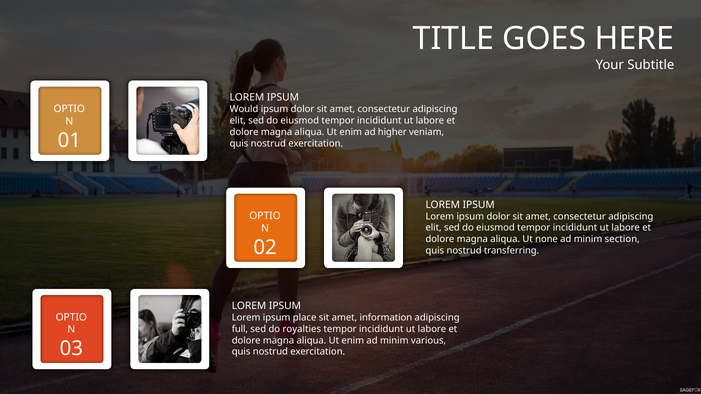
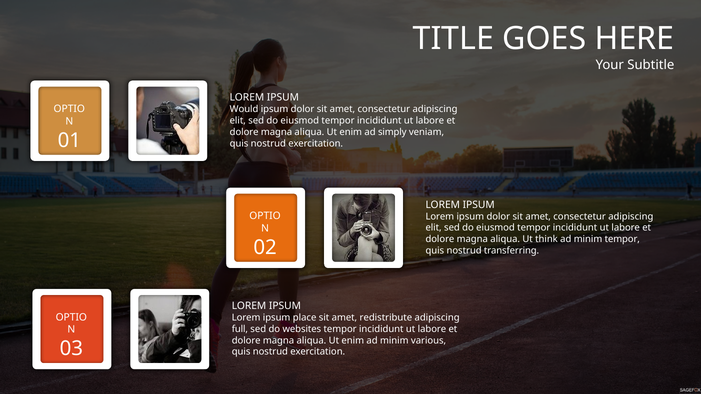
higher: higher -> simply (392, 132)
none: none -> think (547, 239)
minim section: section -> tempor (622, 239)
information: information -> redistribute (386, 318)
royalties: royalties -> websites (302, 329)
